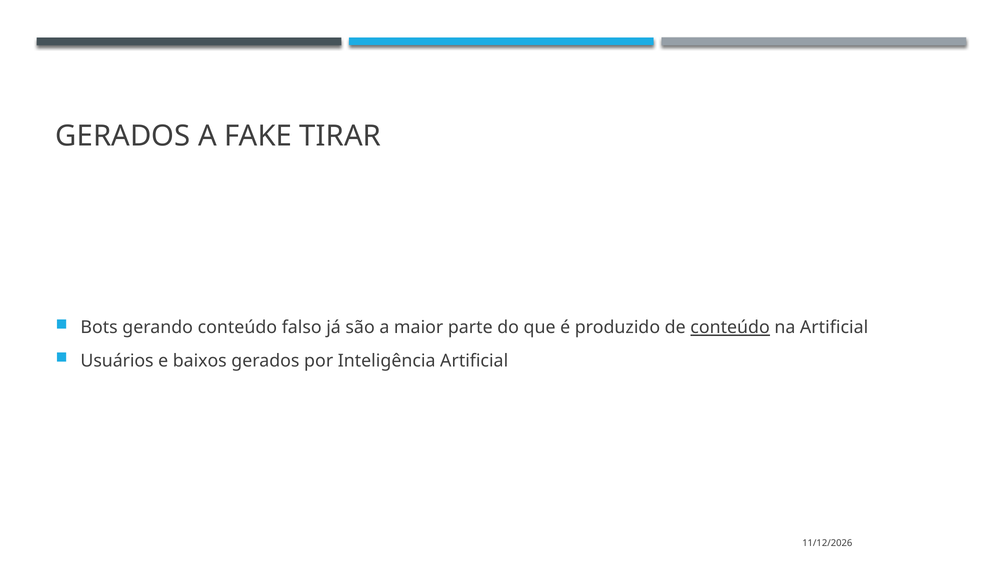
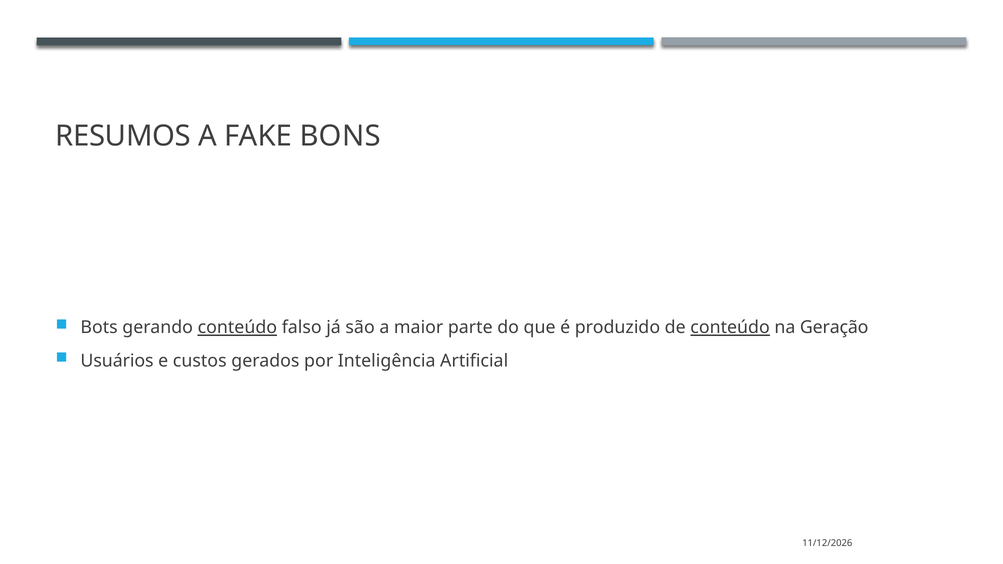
GERADOS: GERADOS -> RESUMOS (123, 136)
TIRAR: TIRAR -> BONS (340, 136)
conteúdo underline: none -> present (237, 328)
na Artificial: Artificial -> Geração (834, 328)
baixos: baixos -> custos (200, 361)
